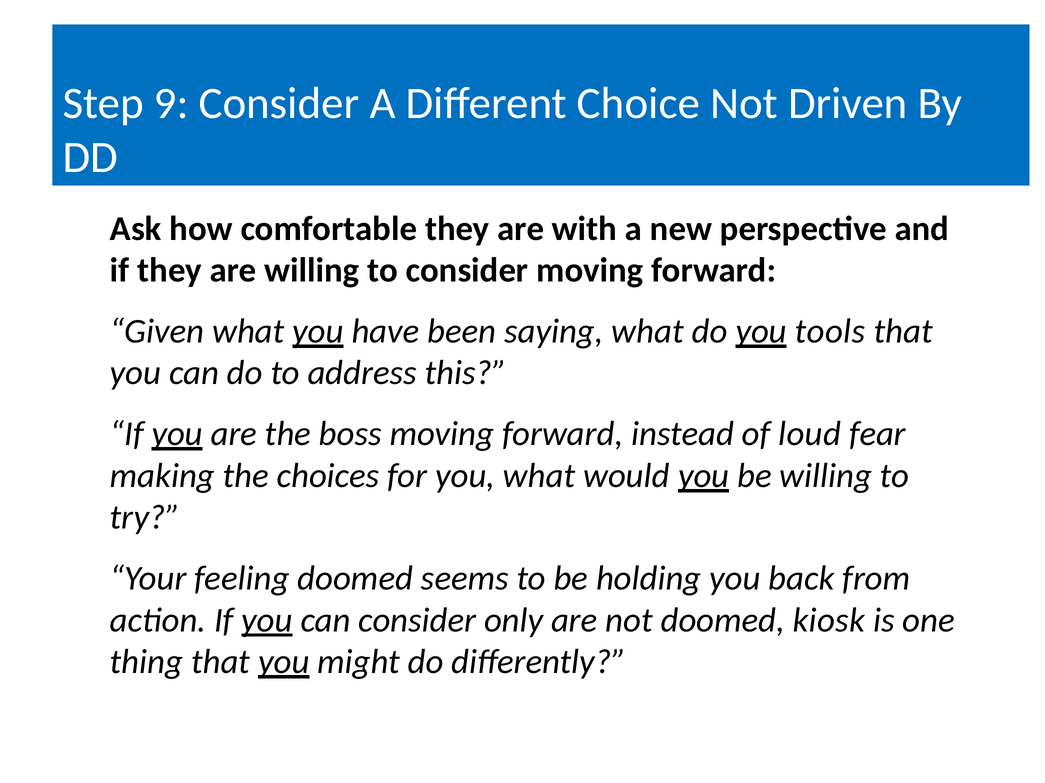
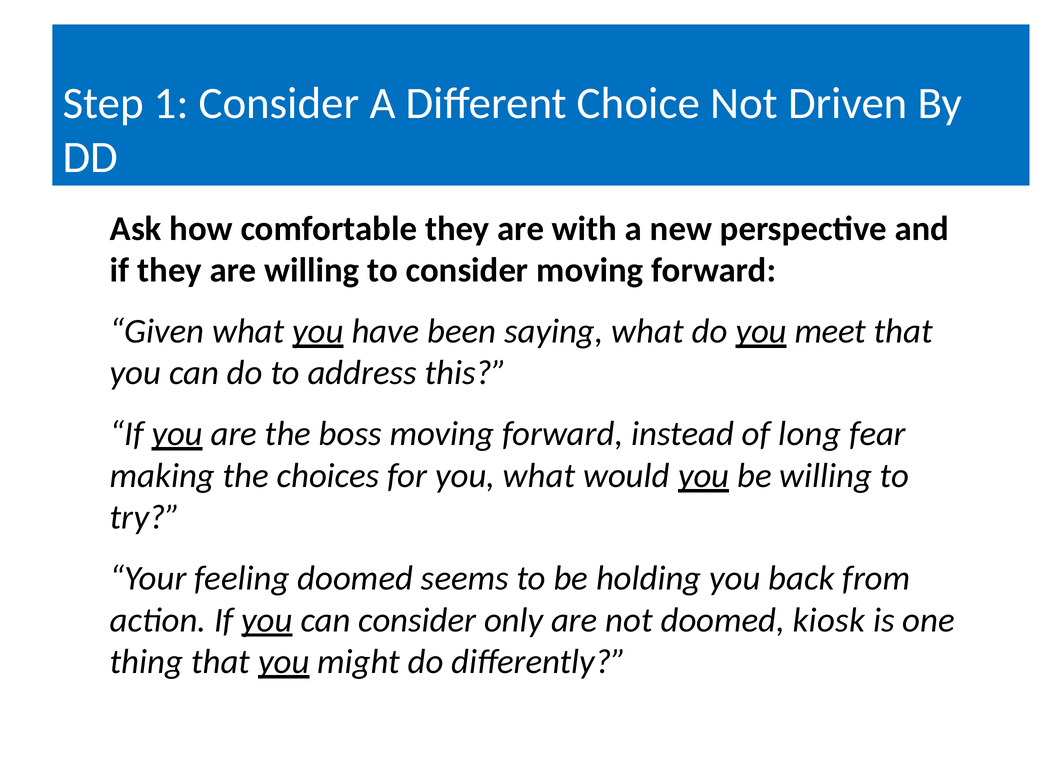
9: 9 -> 1 (171, 103)
tools: tools -> meet (830, 332)
loud: loud -> long (810, 434)
